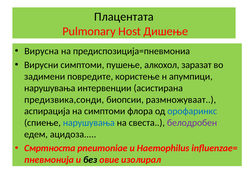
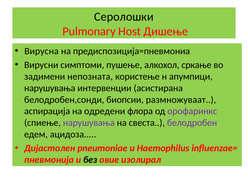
Плацентата: Плацентата -> Серолошки (124, 17)
заразат: заразат -> сркање (196, 65)
повредите: повредите -> непозната (90, 76)
предизвика,сонди: предизвика,сонди -> белодробен,сонди (64, 100)
на симптоми: симптоми -> одредени (105, 111)
орофаринкс colour: blue -> purple (192, 111)
нарушувања colour: blue -> purple (89, 123)
Смртноста: Смртноста -> Дијастолен (50, 148)
